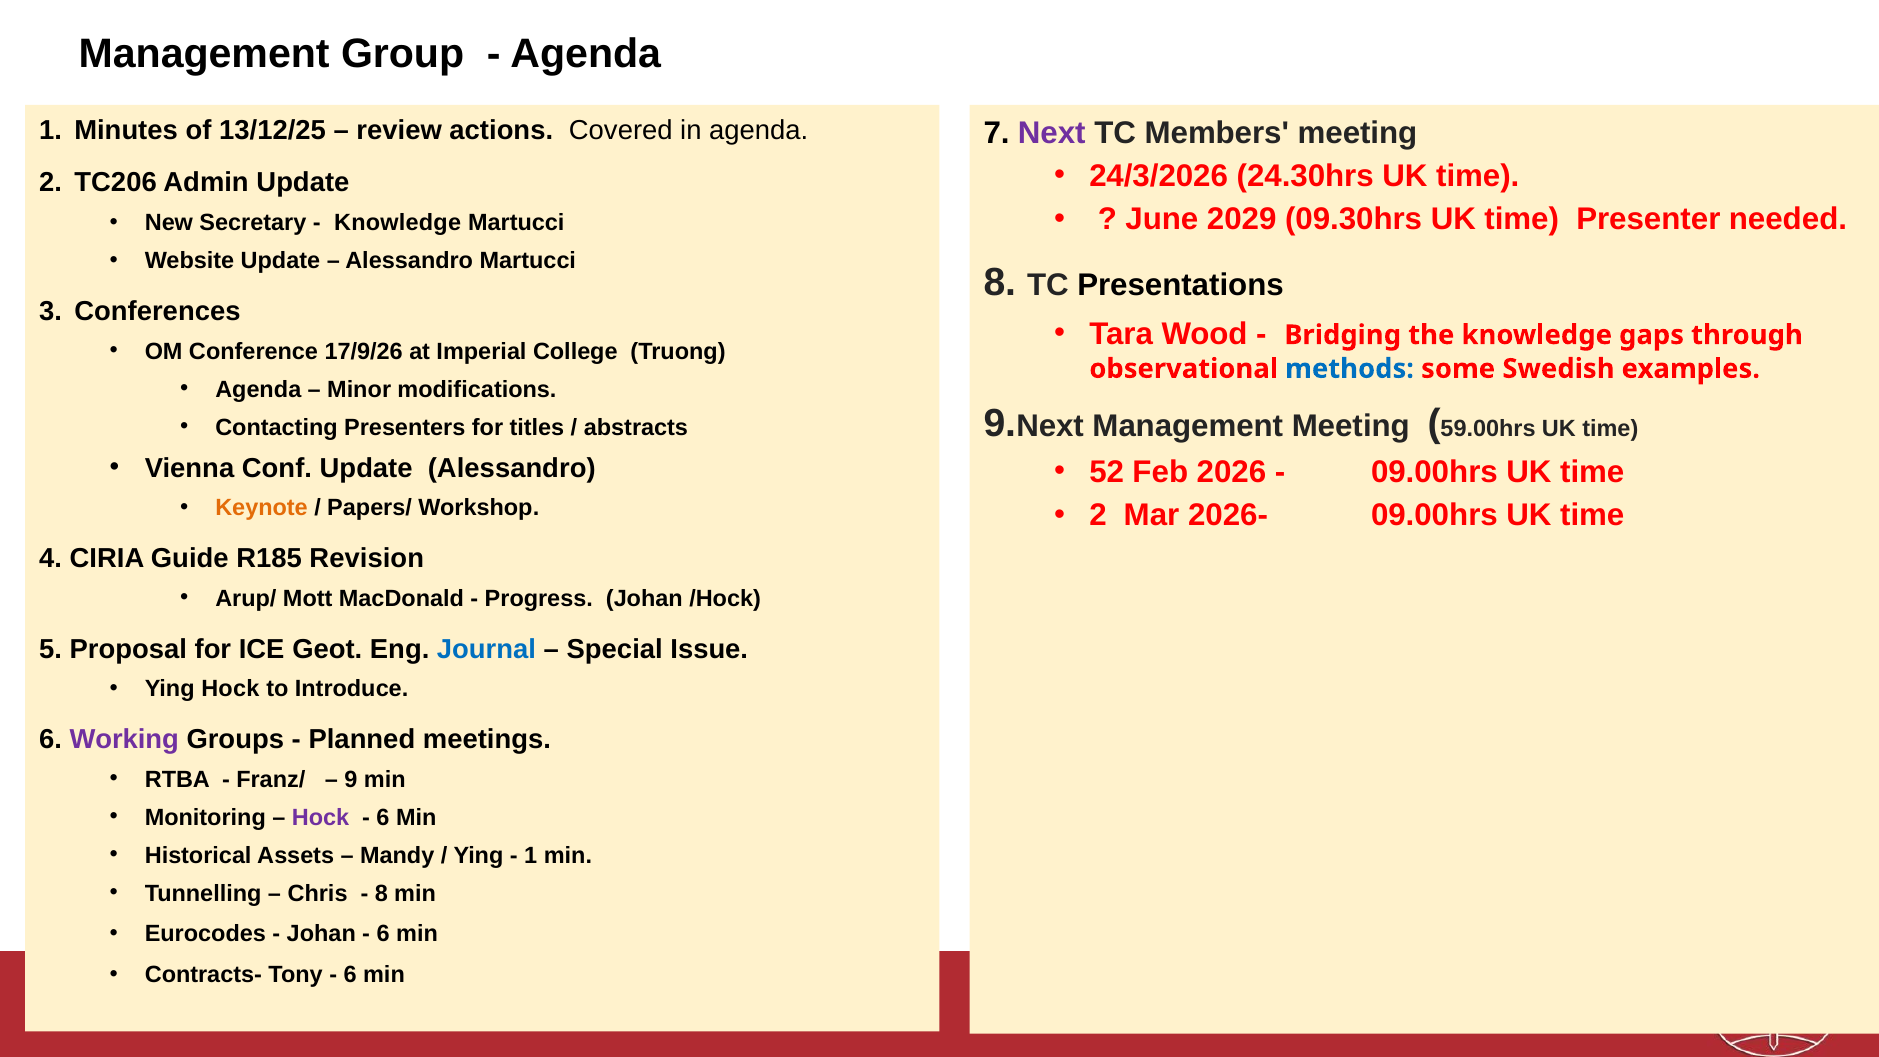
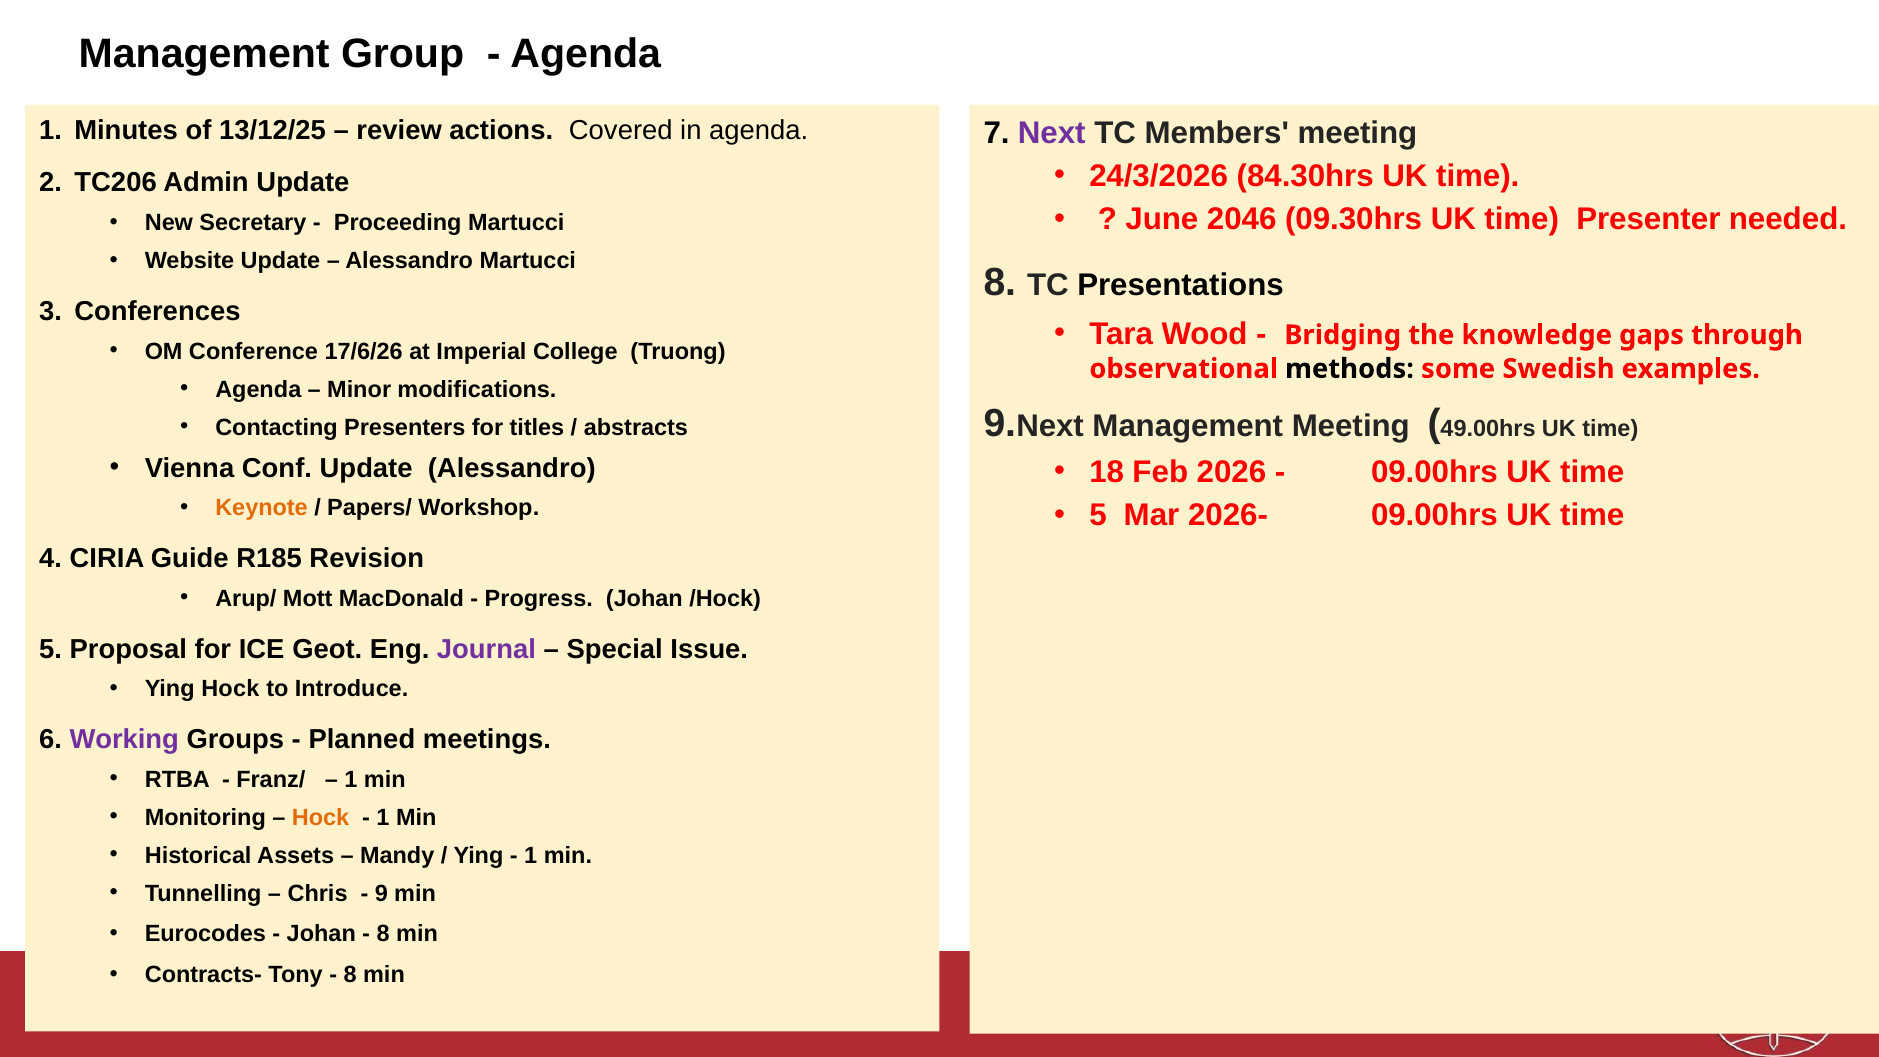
24.30hrs: 24.30hrs -> 84.30hrs (1305, 176)
2029: 2029 -> 2046 (1242, 219)
Knowledge: Knowledge -> Proceeding (398, 223)
17/9/26: 17/9/26 -> 17/6/26 (364, 351)
methods colour: blue -> black (1350, 369)
59.00hrs: 59.00hrs -> 49.00hrs (1488, 429)
52: 52 -> 18 (1107, 472)
2: 2 -> 5 (1098, 515)
Journal colour: blue -> purple (487, 649)
9: 9 -> 1 (351, 779)
Hock colour: purple -> orange (321, 817)
6: 6 -> 1 (383, 817)
8: 8 -> 9 (381, 893)
6: 6 -> 8 (383, 934)
6: 6 -> 8 (350, 975)
